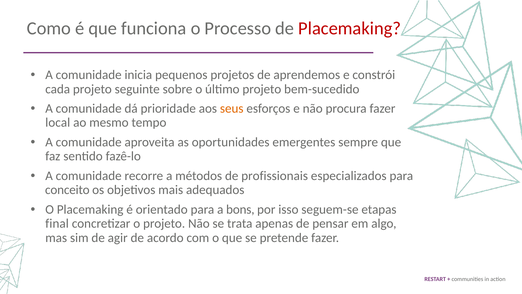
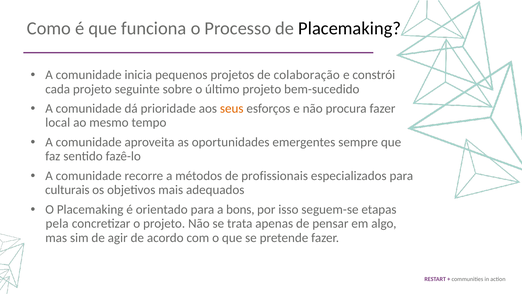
Placemaking colour: red -> black (350, 28)
aprendemos: aprendemos -> colaboração (307, 75)
conceito: conceito -> culturais (67, 190)
final: final -> pela (57, 223)
